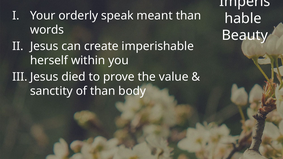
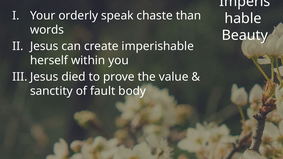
meant: meant -> chaste (155, 16)
of than: than -> fault (103, 91)
